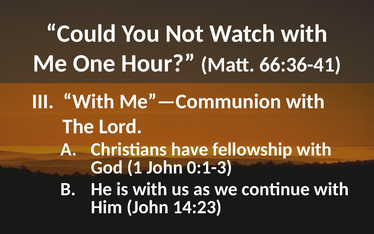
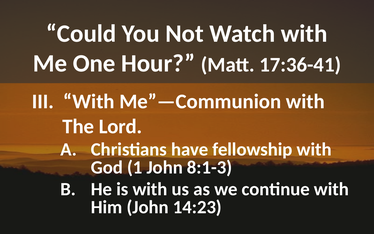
66:36-41: 66:36-41 -> 17:36-41 (300, 65)
0:1-3: 0:1-3 -> 8:1-3 (210, 167)
